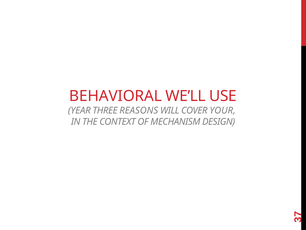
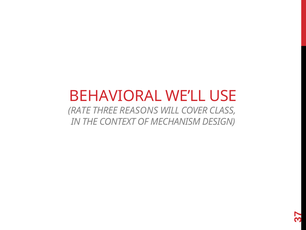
YEAR: YEAR -> RATE (79, 110)
YOUR: YOUR -> CLASS (223, 110)
